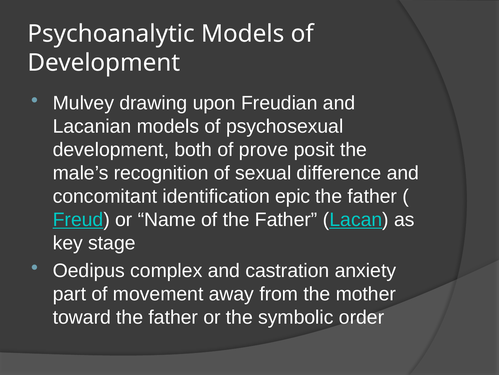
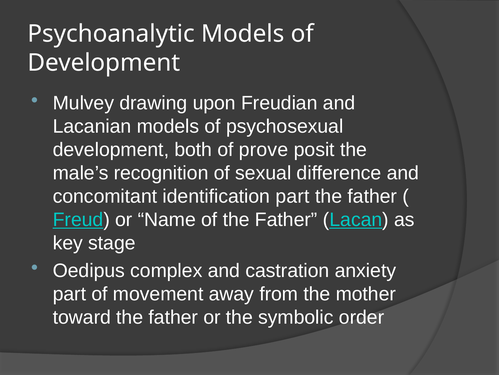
identification epic: epic -> part (293, 196)
